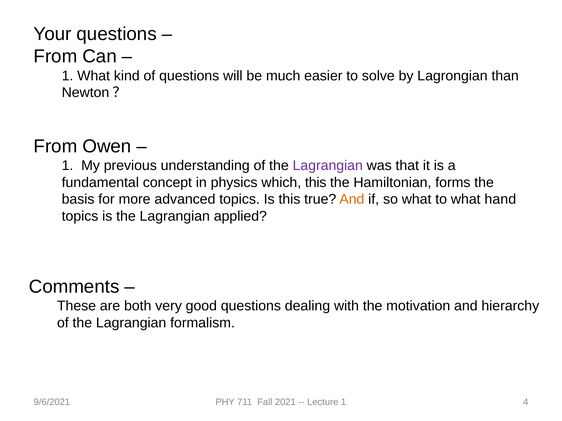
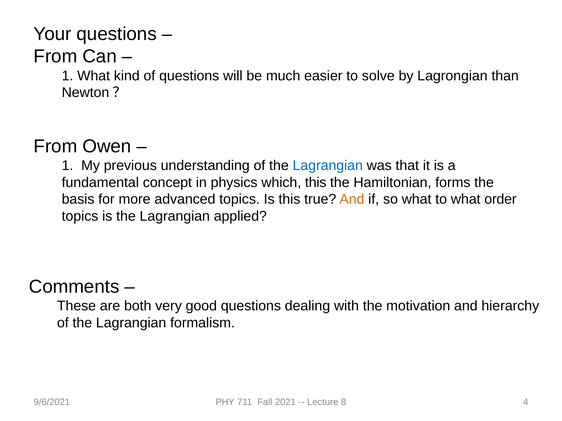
Lagrangian colour: purple -> blue (328, 166)
hand: hand -> order (500, 199)
Lecture 1: 1 -> 8 (344, 403)
